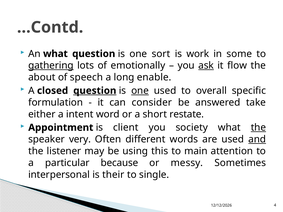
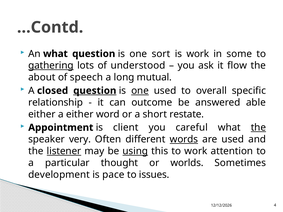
emotionally: emotionally -> understood (138, 66)
ask underline: present -> none (206, 66)
enable: enable -> mutual (154, 77)
formulation: formulation -> relationship (56, 103)
consider: consider -> outcome (152, 103)
take: take -> able (256, 103)
a intent: intent -> either (80, 114)
society: society -> careful (192, 128)
words underline: none -> present (184, 139)
and underline: present -> none (257, 139)
listener underline: none -> present (64, 151)
using underline: none -> present (135, 151)
to main: main -> work (196, 151)
because: because -> thought (119, 163)
messy: messy -> worlds (187, 163)
interpersonal: interpersonal -> development (59, 175)
their: their -> pace (113, 175)
single: single -> issues (154, 175)
